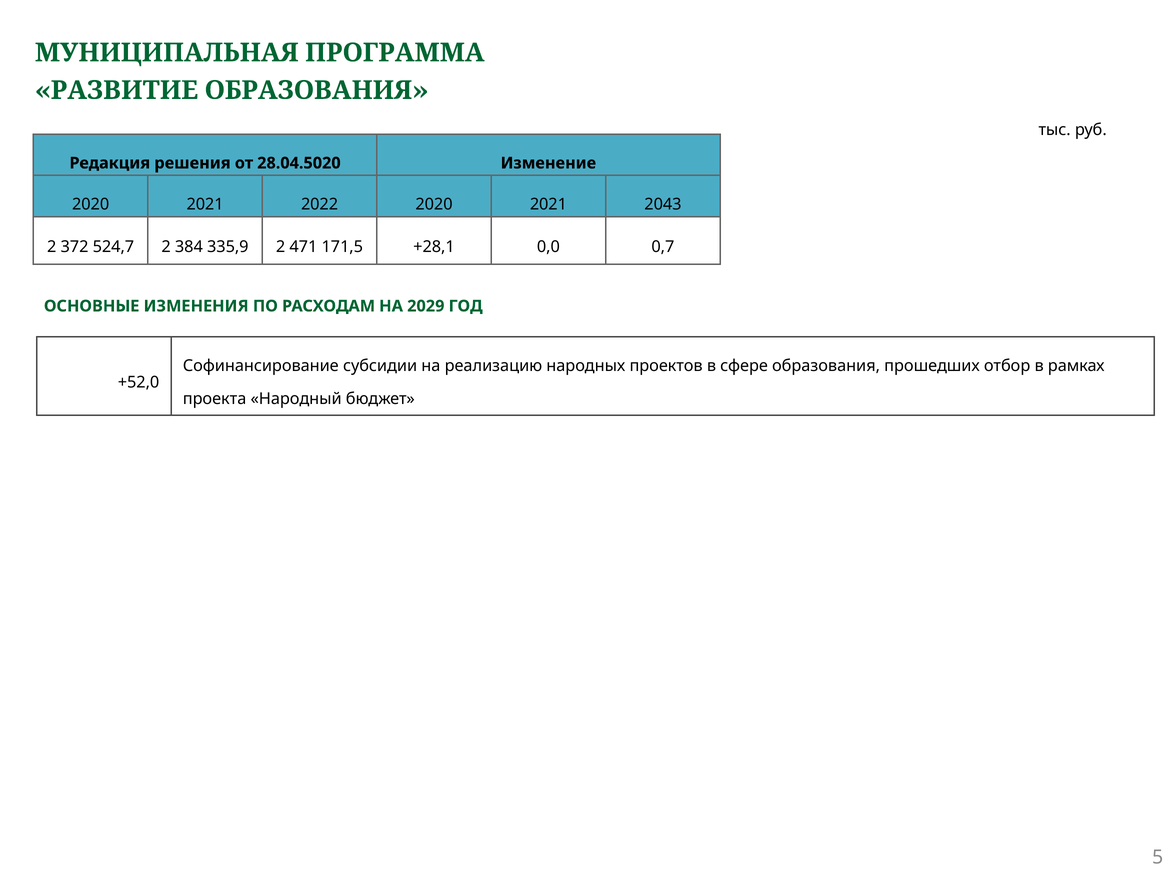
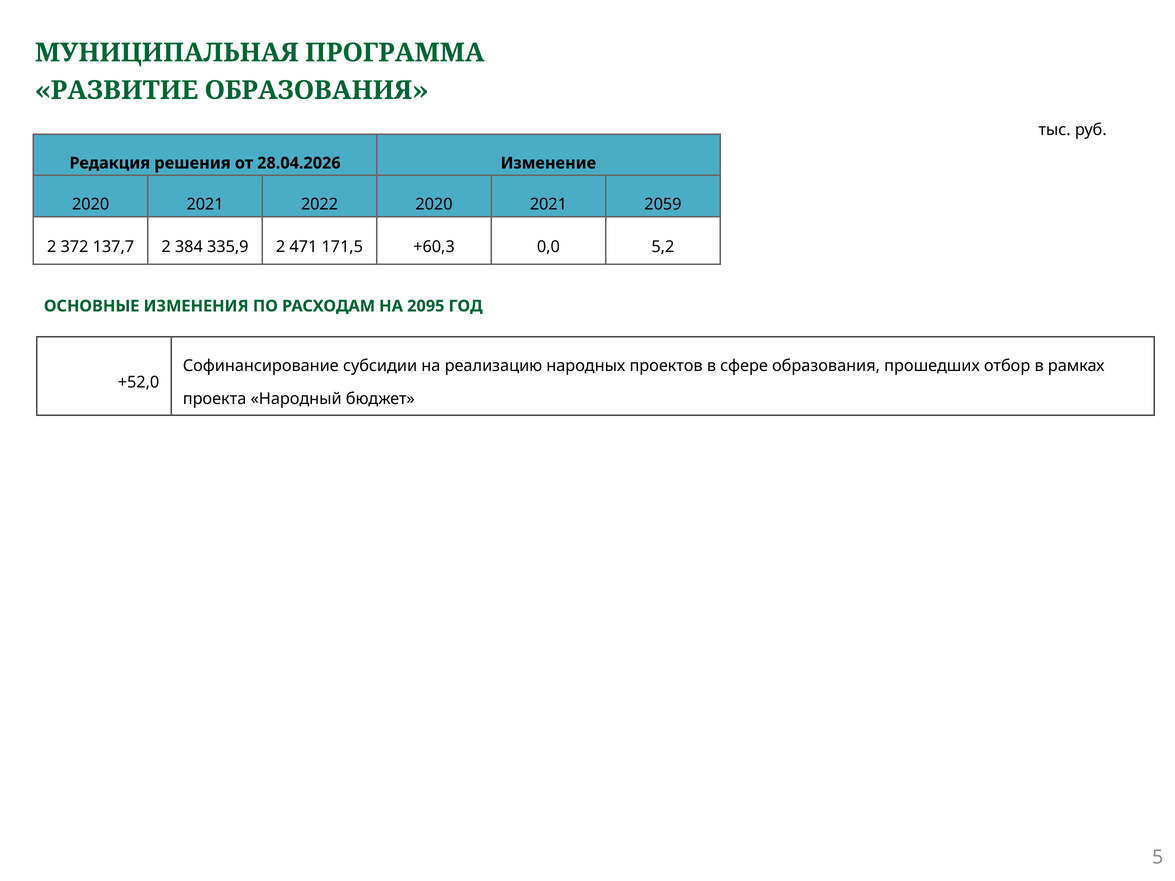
28.04.5020: 28.04.5020 -> 28.04.2026 (299, 163)
2043: 2043 -> 2059 (663, 204)
524,7: 524,7 -> 137,7 (113, 247)
+28,1: +28,1 -> +60,3 (434, 247)
0,7: 0,7 -> 5,2 (663, 247)
2029: 2029 -> 2095 (426, 306)
